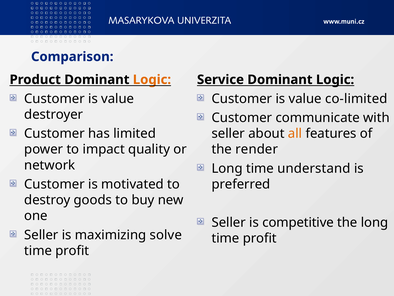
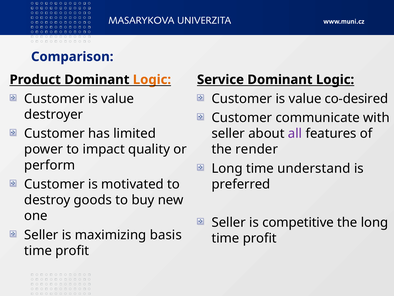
co-limited: co-limited -> co-desired (356, 99)
all colour: orange -> purple (295, 133)
network: network -> perform (50, 165)
solve: solve -> basis (166, 235)
